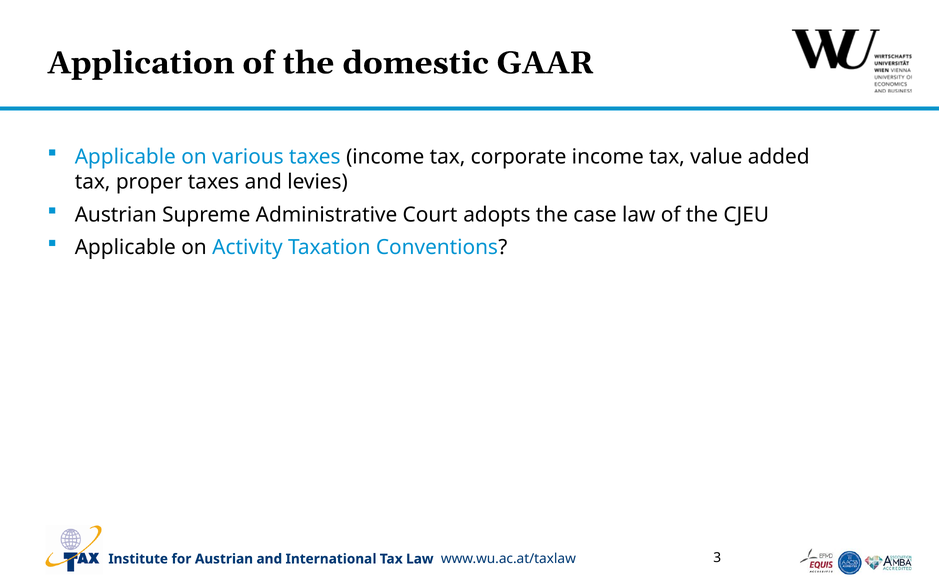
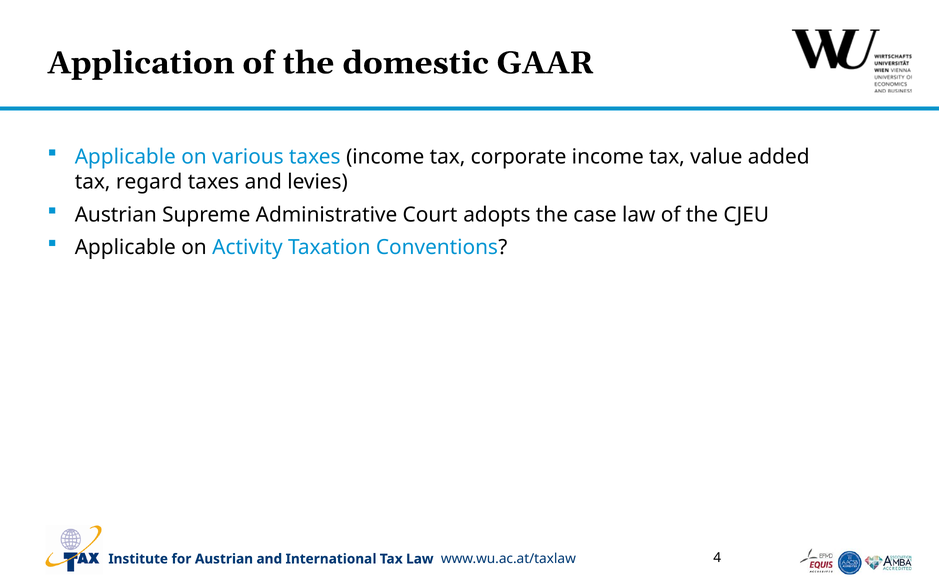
proper: proper -> regard (149, 182)
3: 3 -> 4 (717, 558)
